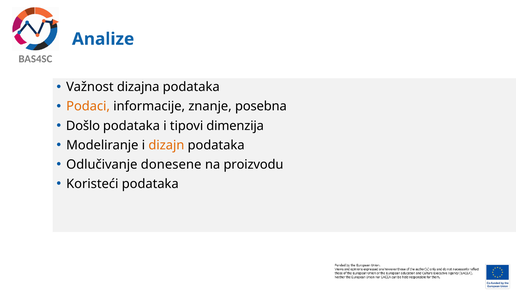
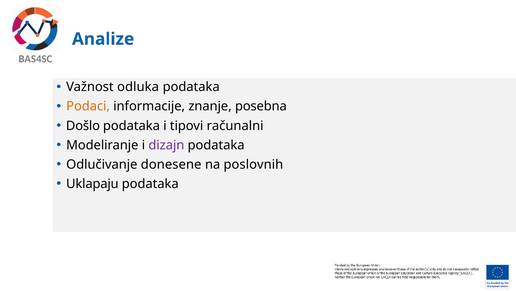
dizajna: dizajna -> odluka (138, 87)
dimenzija: dimenzija -> računalni (235, 125)
dizajn colour: orange -> purple (166, 145)
proizvodu: proizvodu -> poslovnih (253, 164)
Koristeći: Koristeći -> Uklapaju (92, 183)
